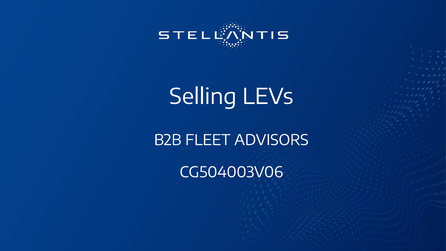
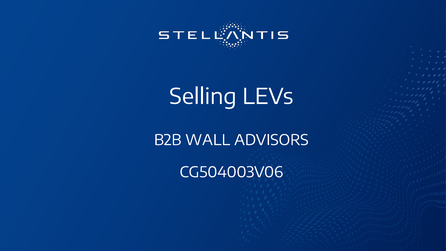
FLEET: FLEET -> WALL (208, 140)
